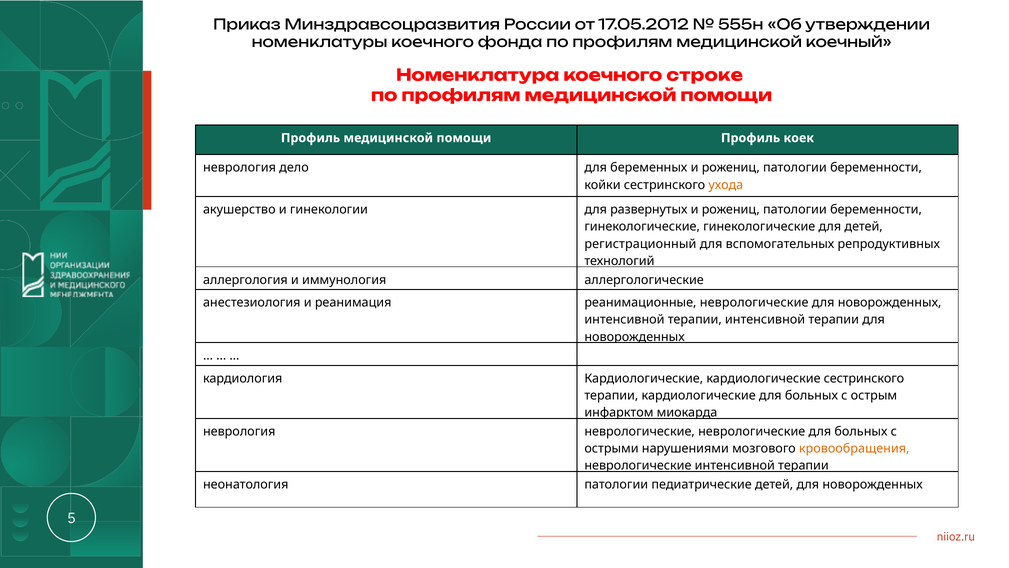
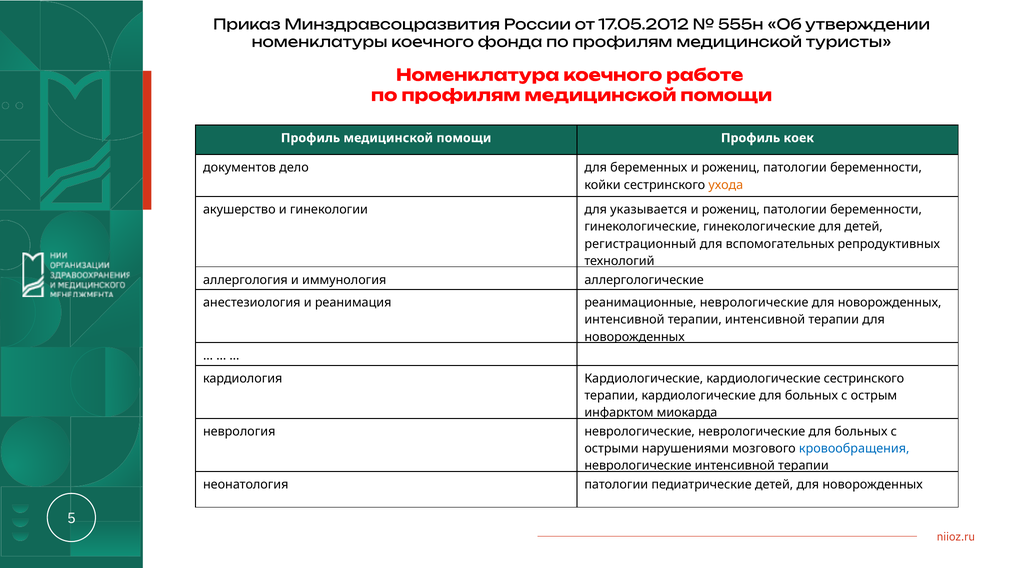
коечный: коечный -> туристы (849, 42)
строке: строке -> работе (705, 75)
неврология: неврология -> документов (240, 168)
развернутых: развернутых -> указывается (649, 209)
кровообращения colour: orange -> blue (854, 448)
